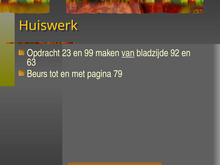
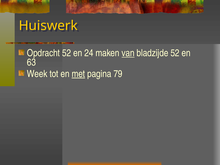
Opdracht 23: 23 -> 52 (67, 53)
99: 99 -> 24 (89, 53)
bladzijde 92: 92 -> 52 (175, 53)
Beurs: Beurs -> Week (37, 74)
met underline: none -> present (78, 74)
